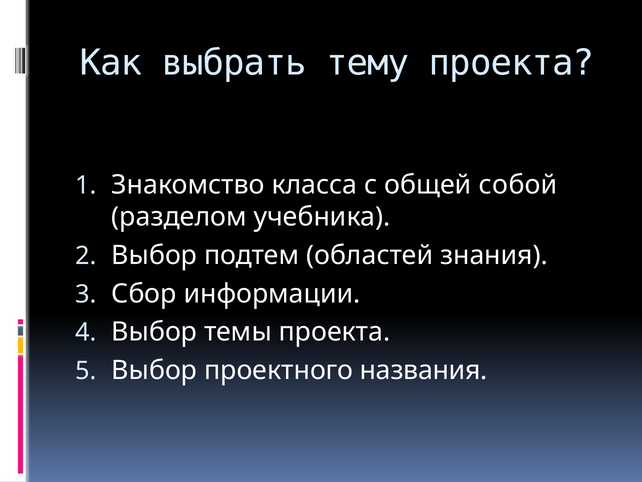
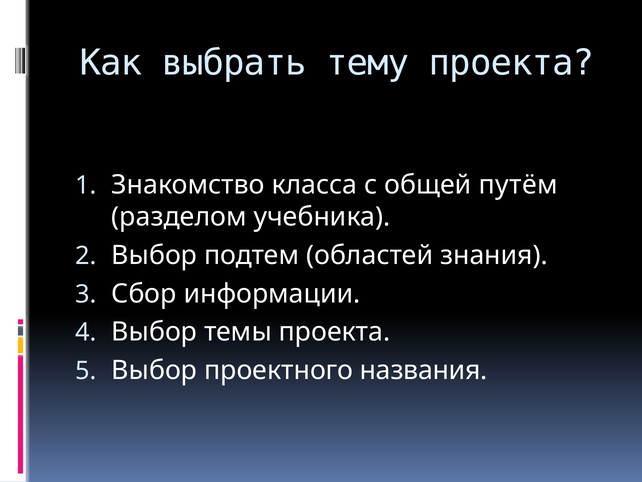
собой: собой -> путём (518, 185)
